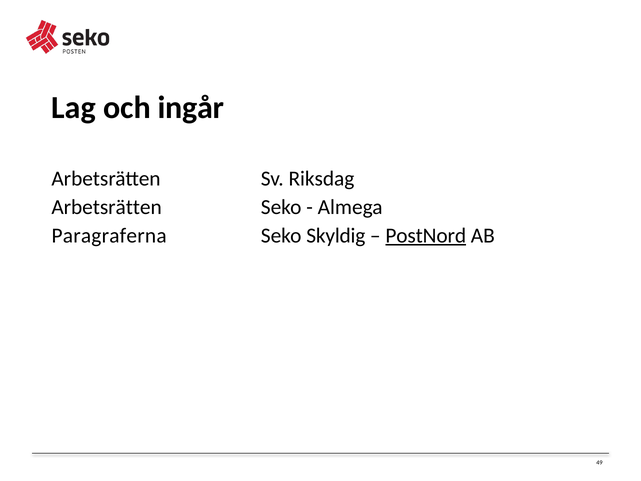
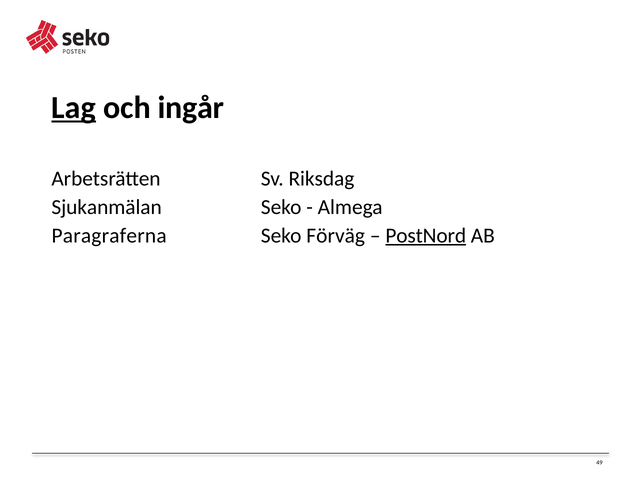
Lag underline: none -> present (74, 108)
Arbetsrätten: Arbetsrätten -> Sjukanmälan (107, 207)
Skyldig: Skyldig -> Förväg (336, 235)
